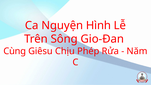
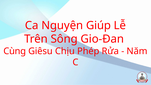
Hình: Hình -> Giúp (98, 25)
